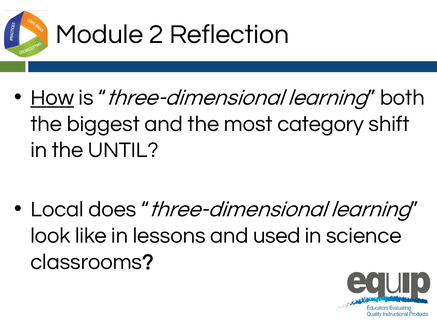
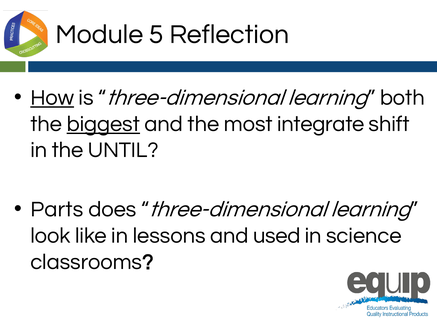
2: 2 -> 5 (156, 34)
biggest underline: none -> present (103, 124)
category: category -> integrate (321, 124)
Local: Local -> Parts (57, 209)
